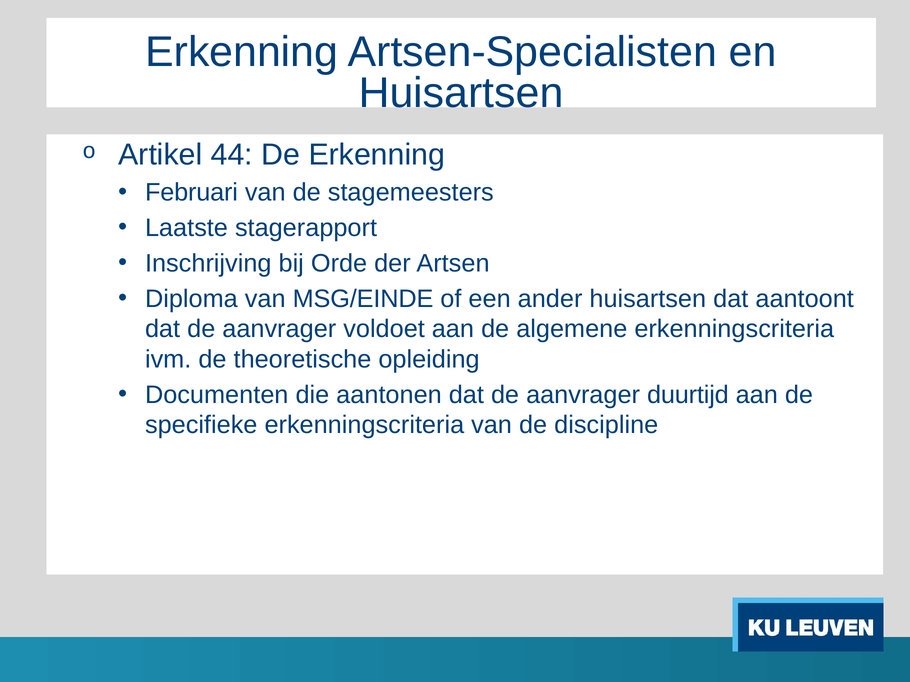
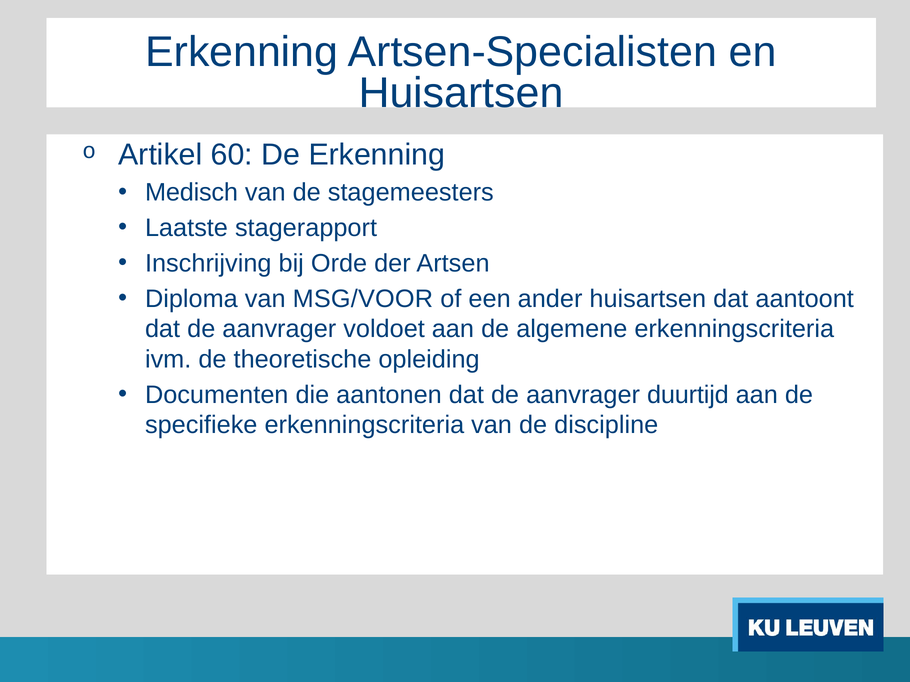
44: 44 -> 60 (232, 155)
Februari: Februari -> Medisch (192, 193)
MSG/EINDE: MSG/EINDE -> MSG/VOOR (363, 299)
